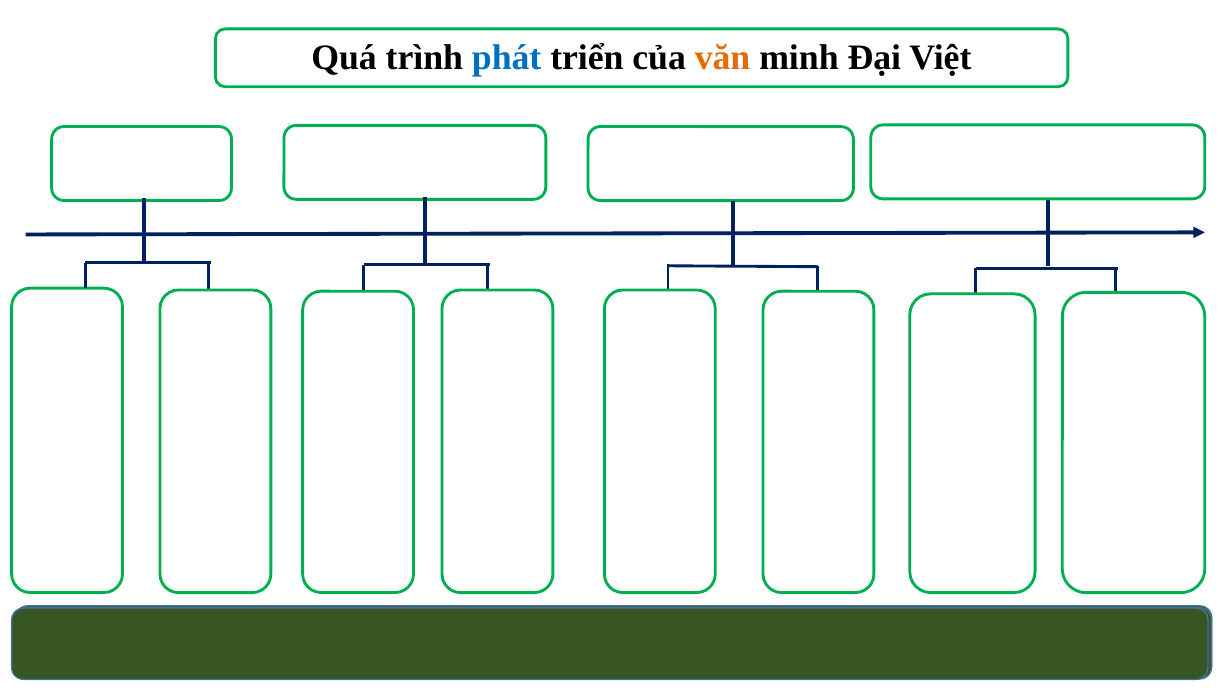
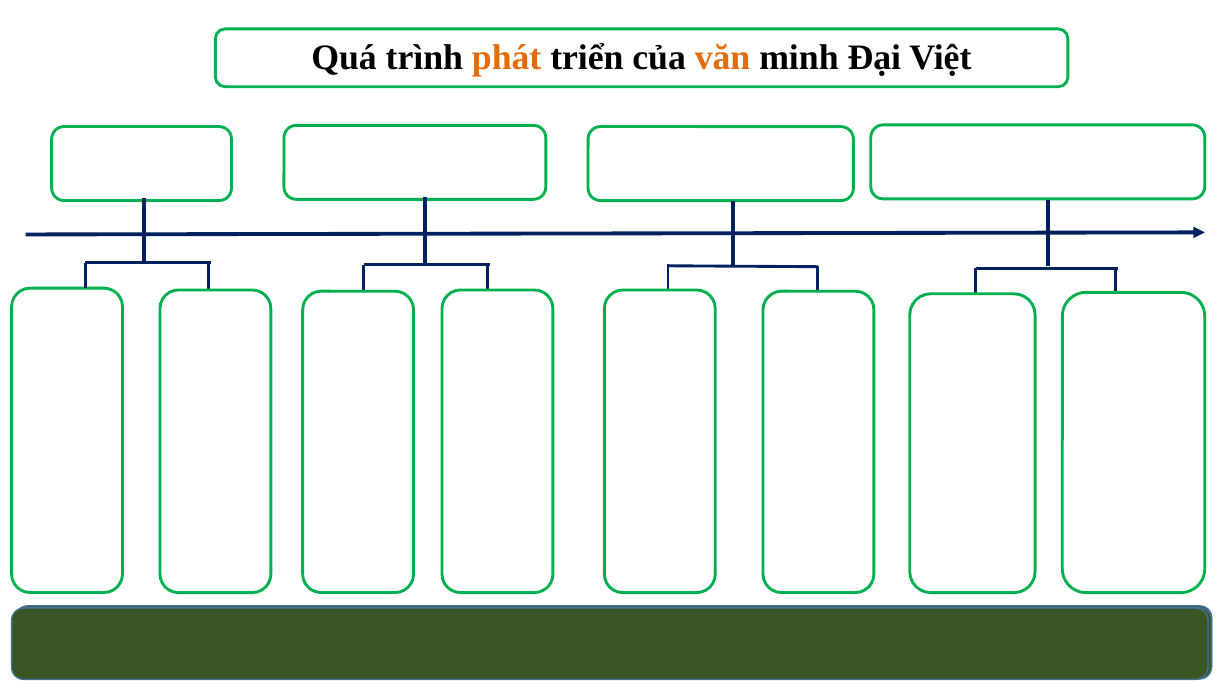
phát colour: blue -> orange (507, 57)
